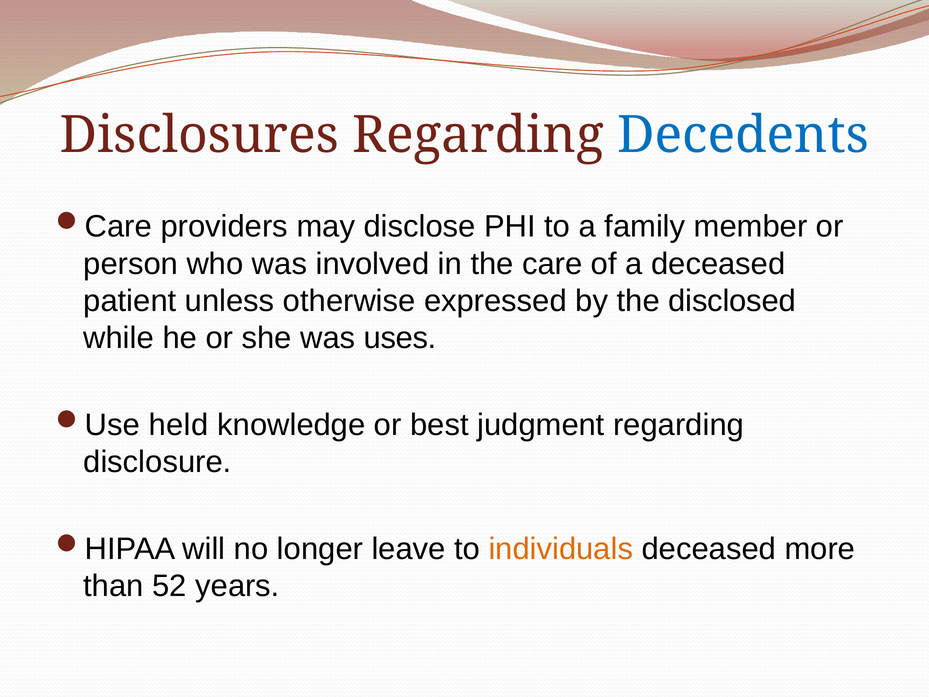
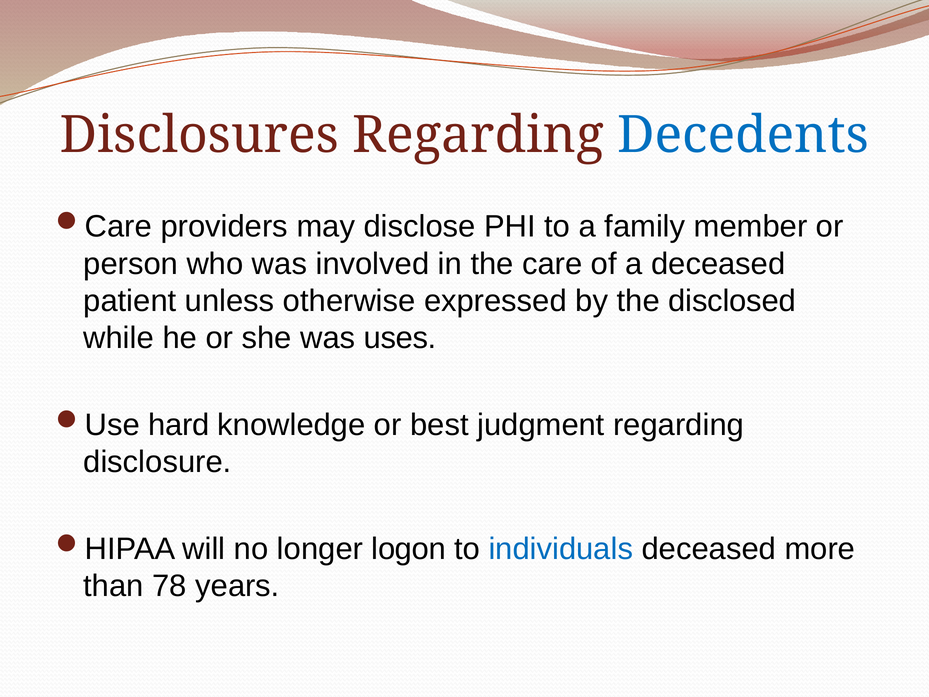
held: held -> hard (179, 425)
leave: leave -> logon (409, 549)
individuals colour: orange -> blue (561, 549)
52: 52 -> 78 (169, 586)
